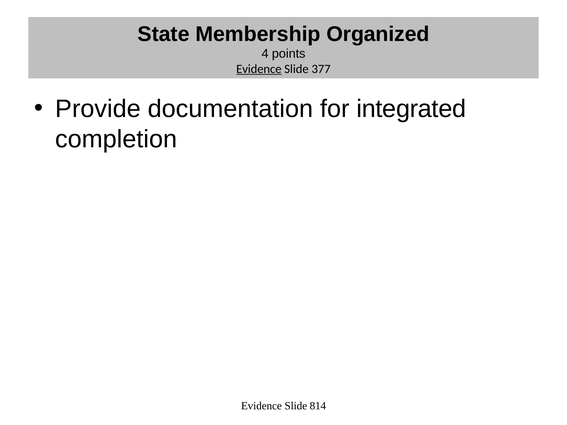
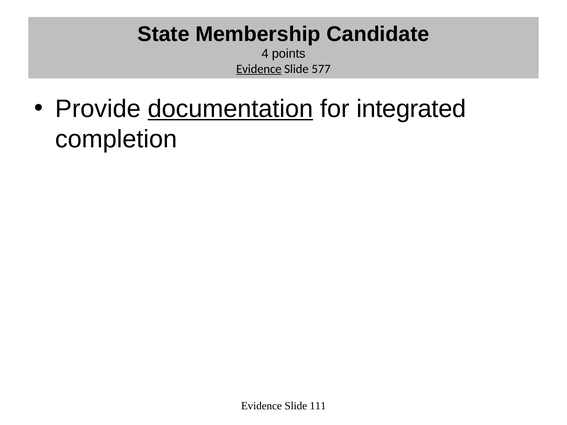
Organized: Organized -> Candidate (378, 34)
377: 377 -> 577 (321, 69)
documentation underline: none -> present (230, 109)
814: 814 -> 111 (318, 406)
